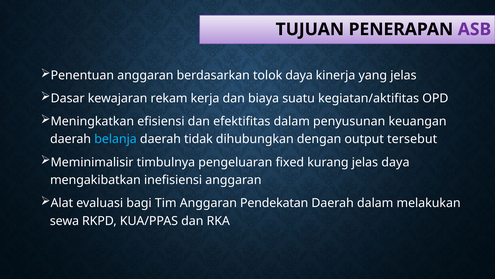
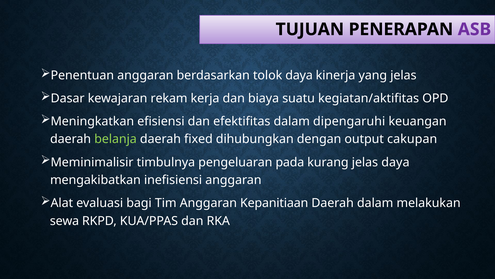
penyusunan: penyusunan -> dipengaruhi (349, 121)
belanja colour: light blue -> light green (116, 139)
tidak: tidak -> fixed (198, 139)
tersebut: tersebut -> cakupan (412, 139)
fixed: fixed -> pada (290, 162)
Pendekatan: Pendekatan -> Kepanitiaan (274, 203)
